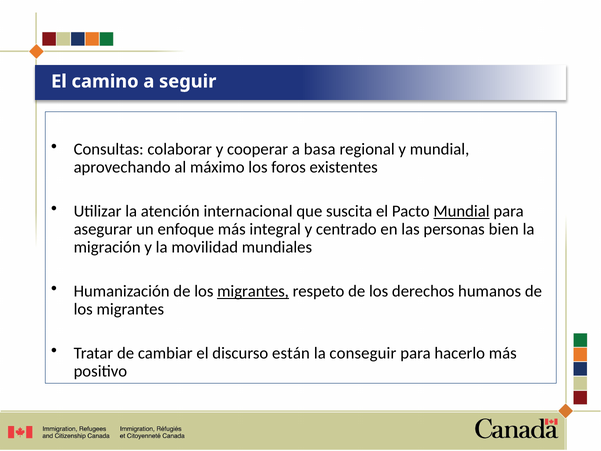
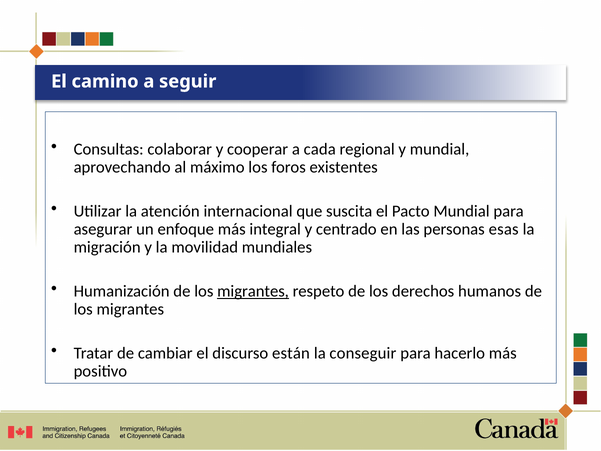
basa: basa -> cada (320, 149)
Mundial underline: present -> none (462, 211)
bien: bien -> esas (504, 229)
